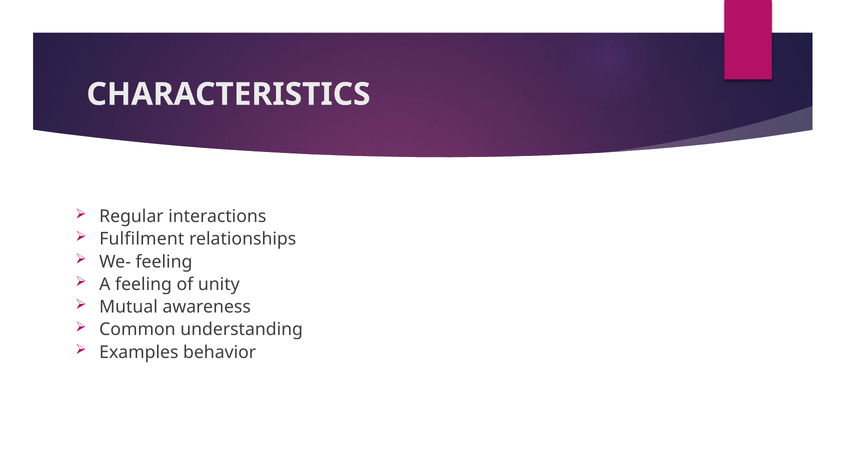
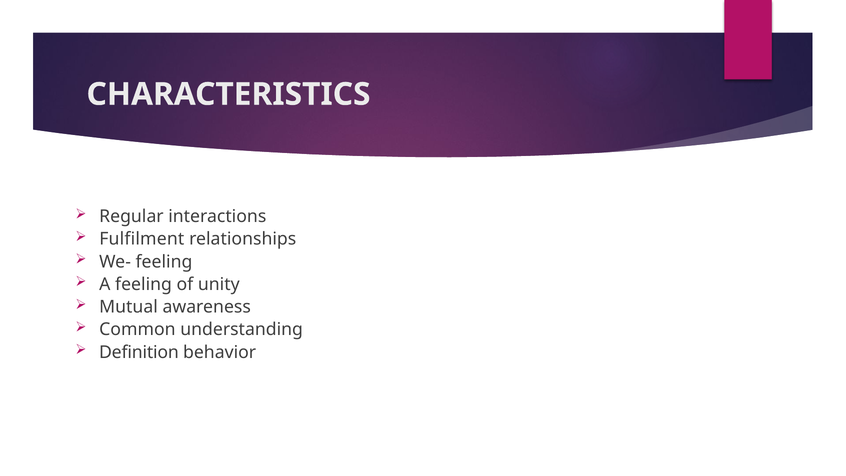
Examples: Examples -> Definition (139, 352)
